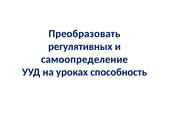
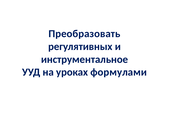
самоопределение: самоопределение -> инструментальное (85, 59)
способность: способность -> формулами (119, 72)
